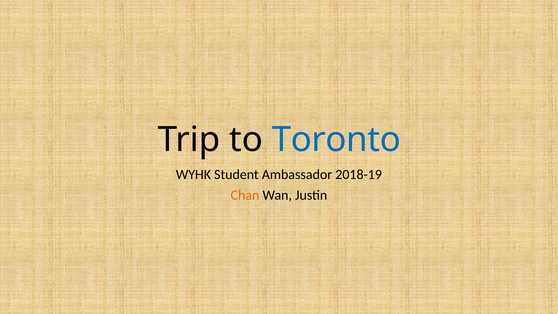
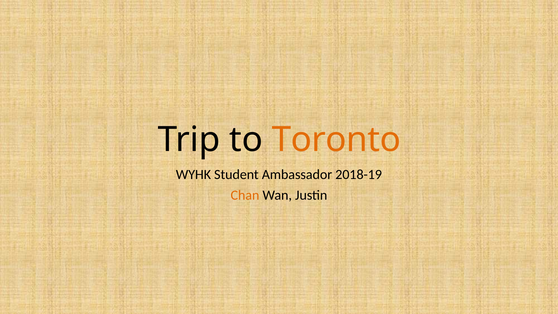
Toronto colour: blue -> orange (336, 139)
